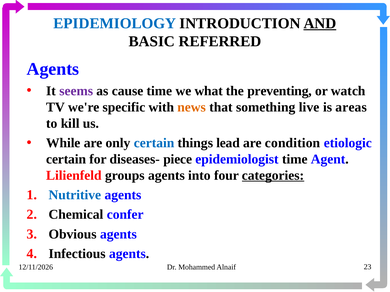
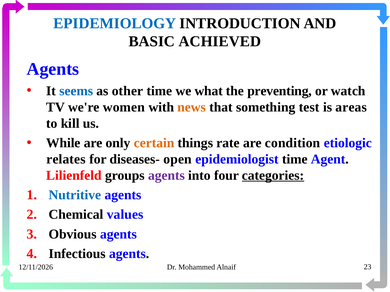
AND underline: present -> none (320, 23)
REFERRED: REFERRED -> ACHIEVED (220, 42)
seems colour: purple -> blue (76, 91)
cause: cause -> other (127, 91)
specific: specific -> women (124, 107)
live: live -> test (309, 107)
certain colour: blue -> orange (154, 143)
lead: lead -> rate (228, 143)
certain: certain -> relates (66, 159)
piece: piece -> open (178, 159)
agents colour: black -> purple (166, 176)
confer: confer -> values (125, 215)
